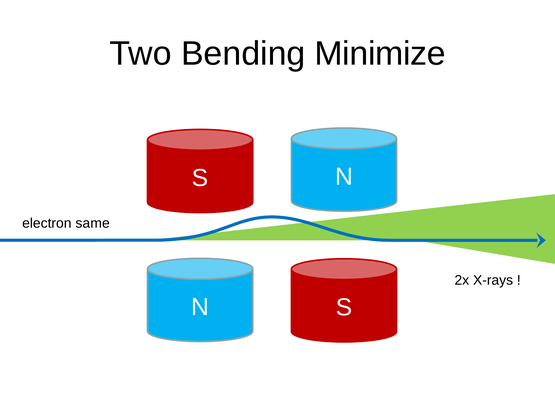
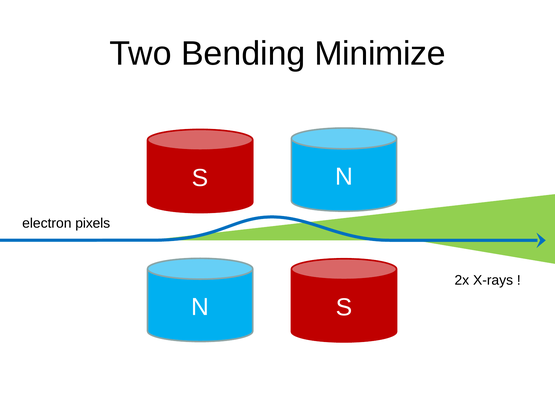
same: same -> pixels (93, 223)
